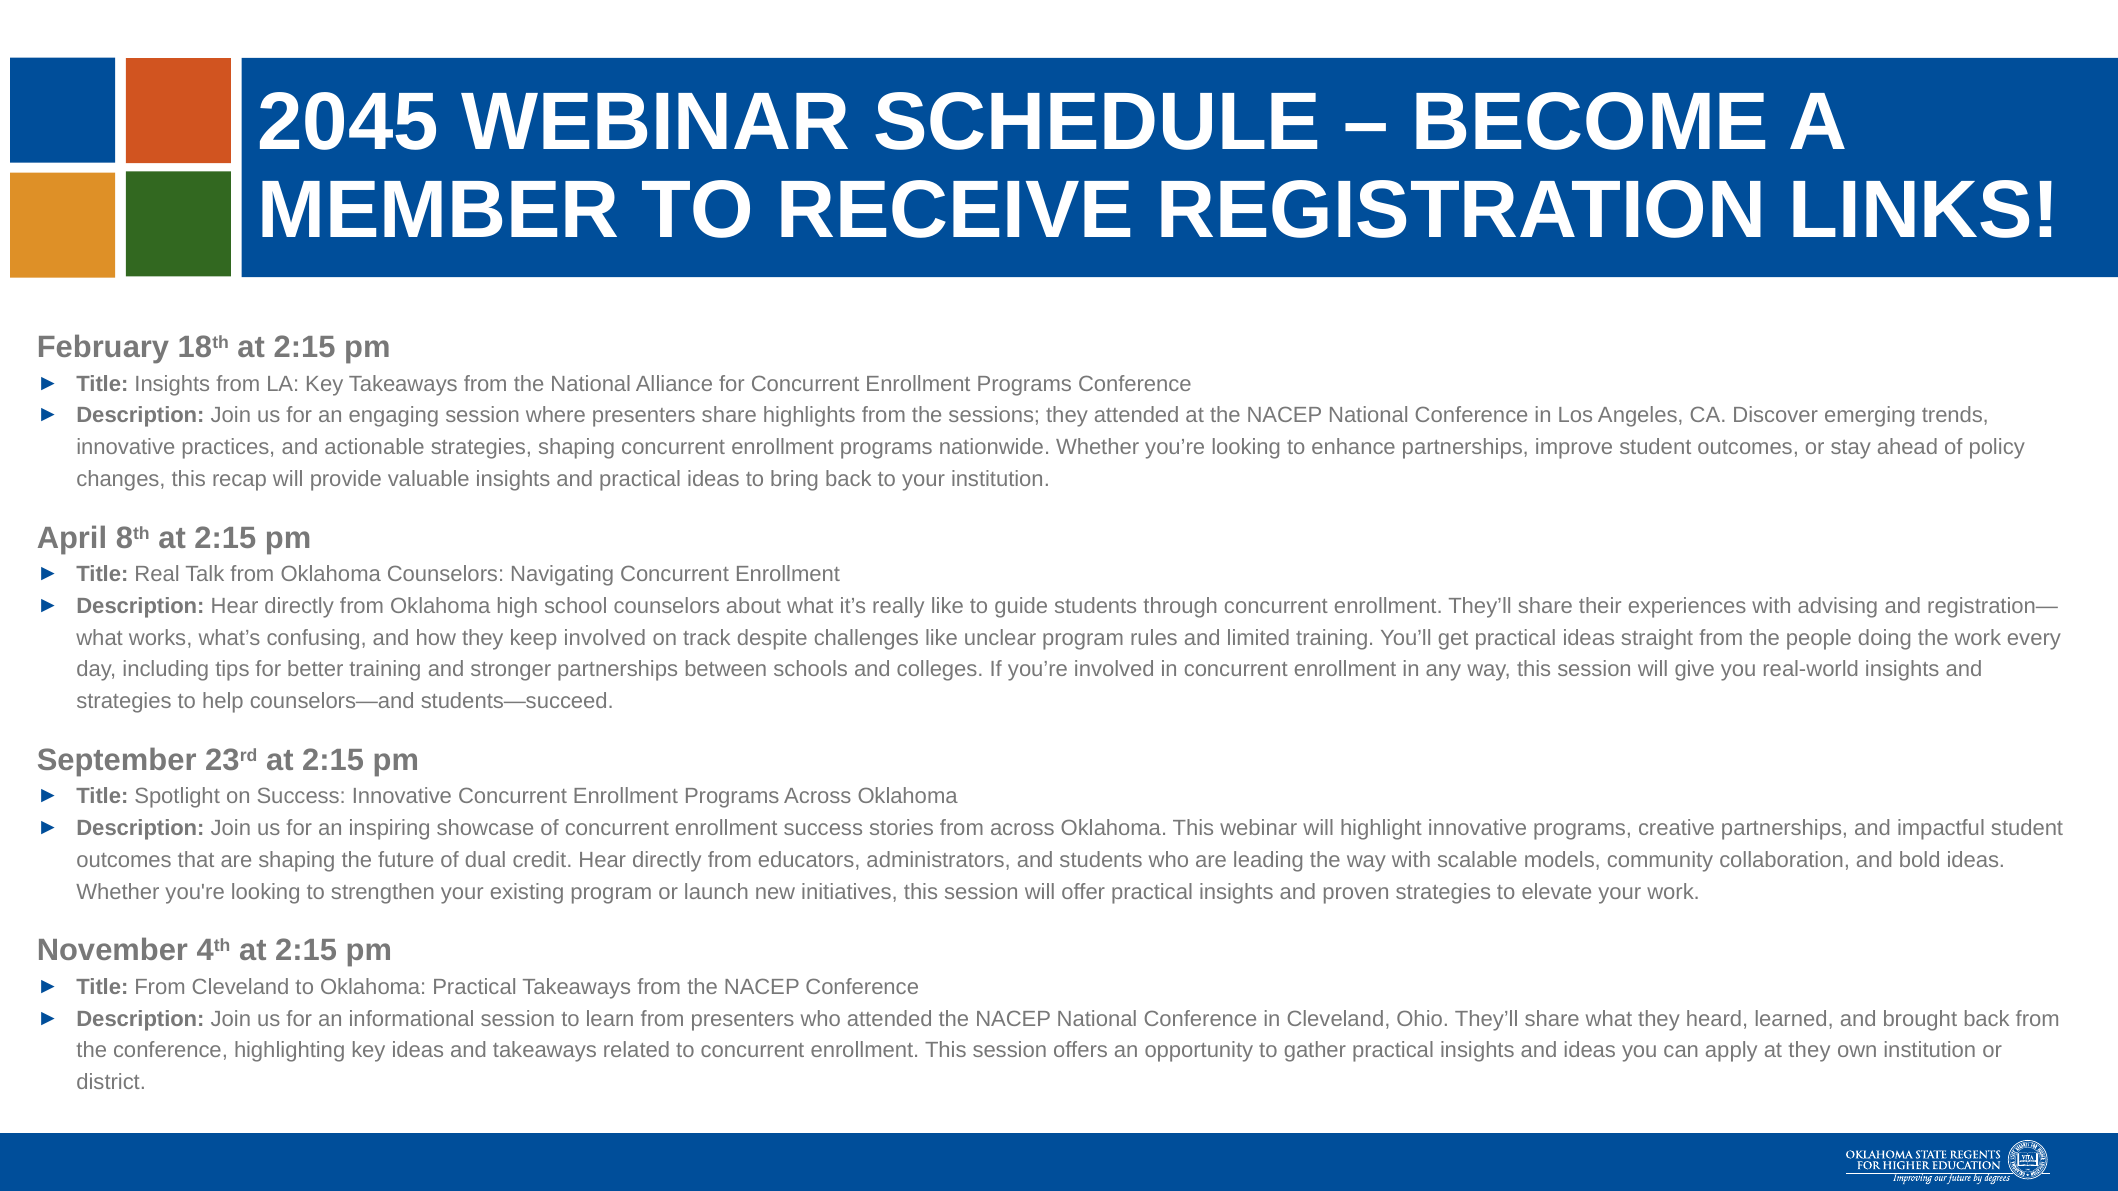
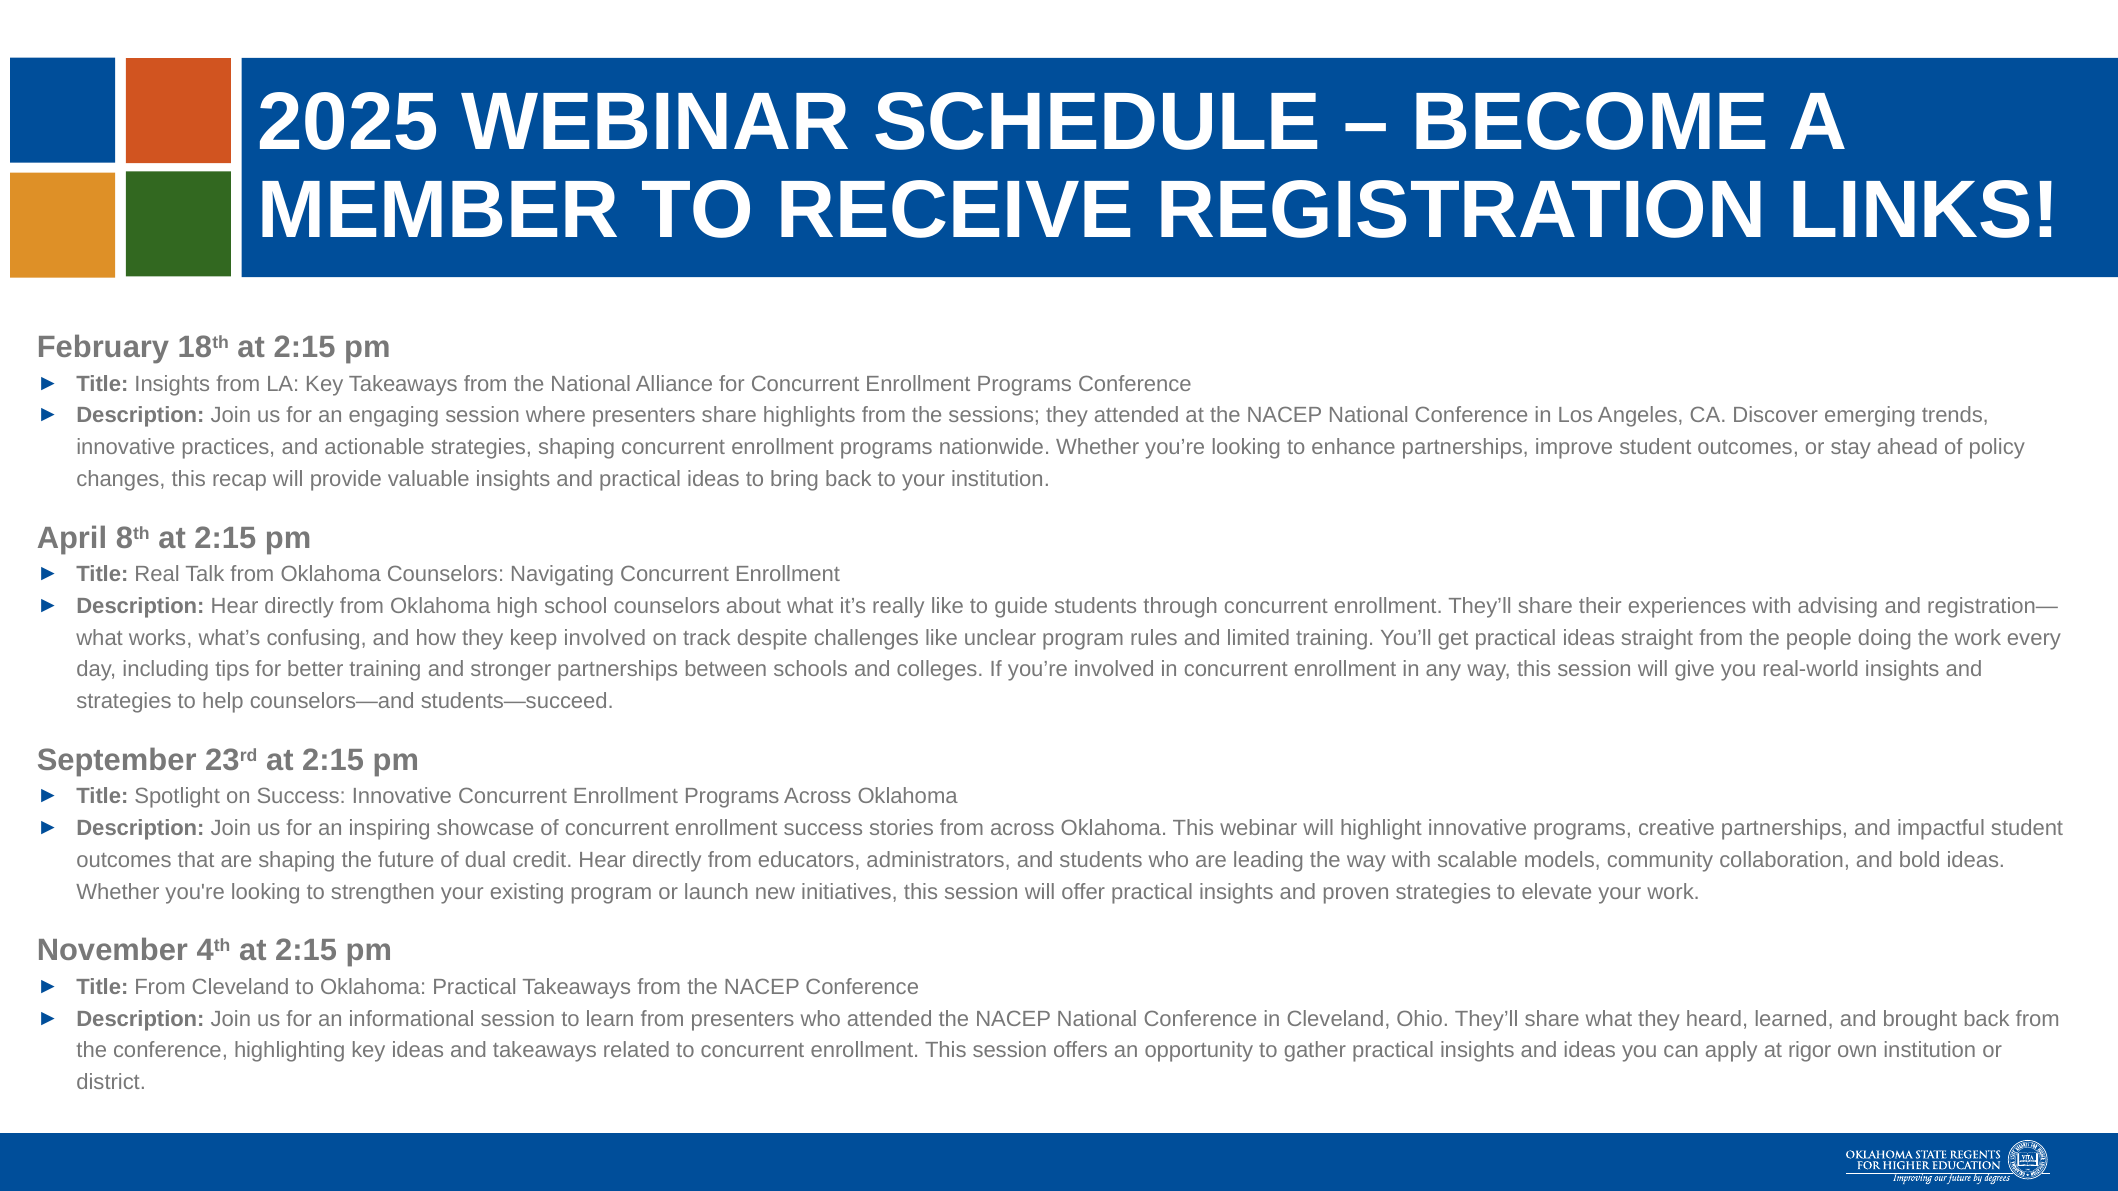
2045: 2045 -> 2025 (348, 123)
at they: they -> rigor (1810, 1051)
